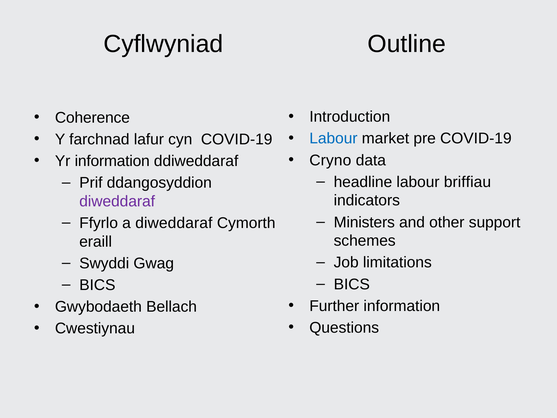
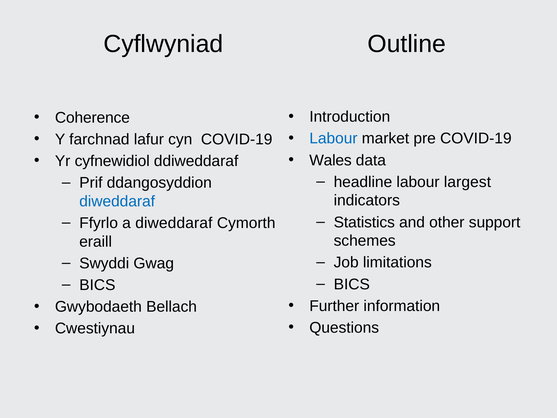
Cryno: Cryno -> Wales (330, 160)
Yr information: information -> cyfnewidiol (112, 161)
briffiau: briffiau -> largest (467, 182)
diweddaraf colour: purple -> blue (117, 201)
Ministers: Ministers -> Statistics (364, 222)
